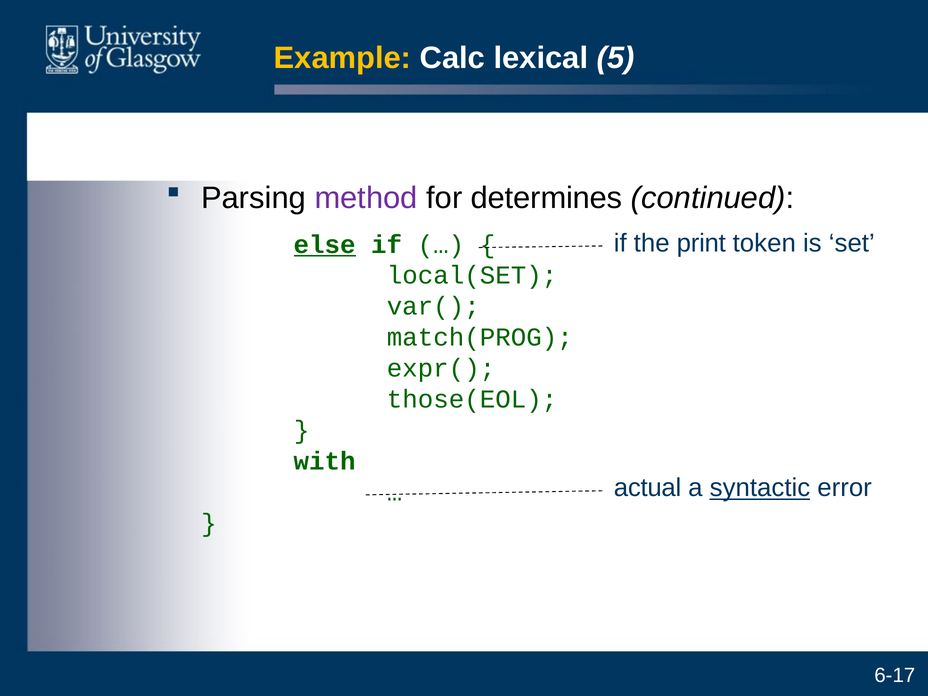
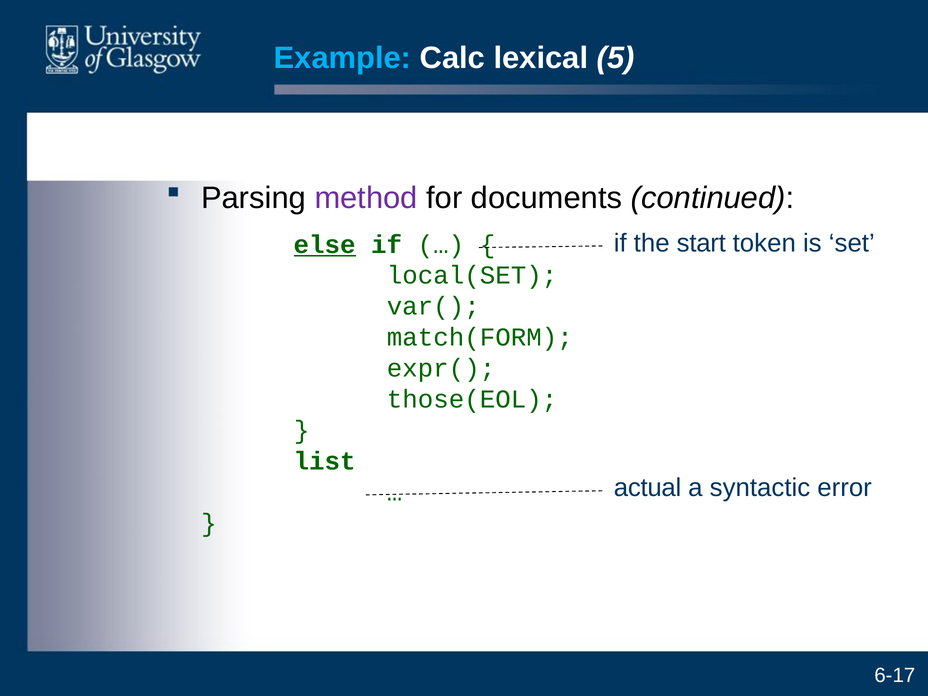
Example colour: yellow -> light blue (343, 58)
determines: determines -> documents (547, 198)
print: print -> start (701, 243)
match(PROG: match(PROG -> match(FORM (480, 337)
with: with -> list (325, 461)
syntactic underline: present -> none (760, 488)
